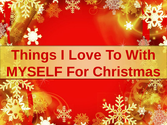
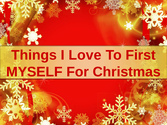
With: With -> First (141, 55)
